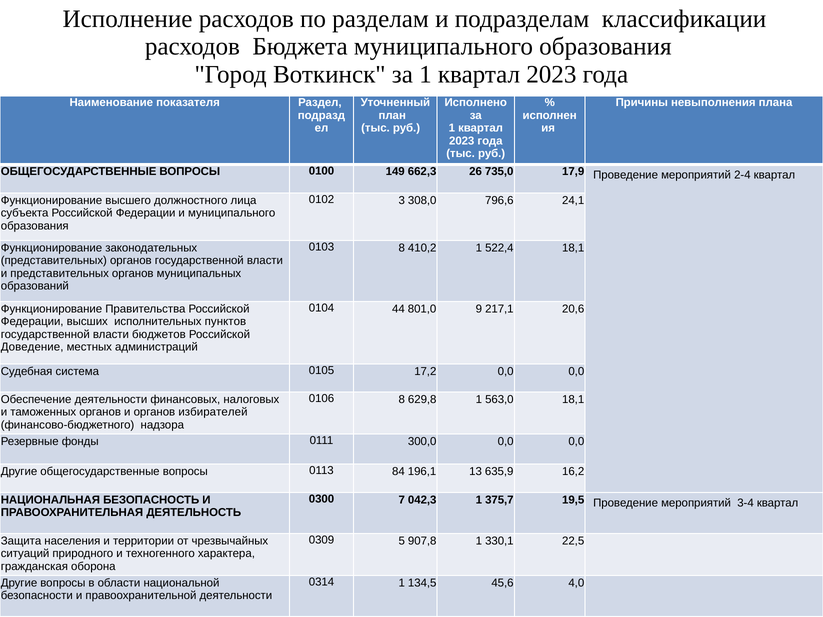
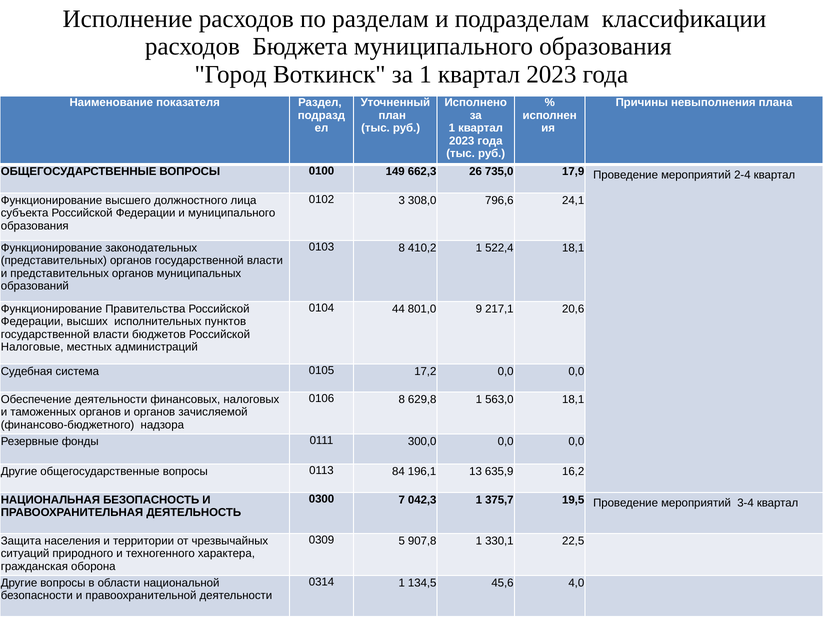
Доведение: Доведение -> Налоговые (32, 347)
избирателей: избирателей -> зачисляемой (213, 412)
